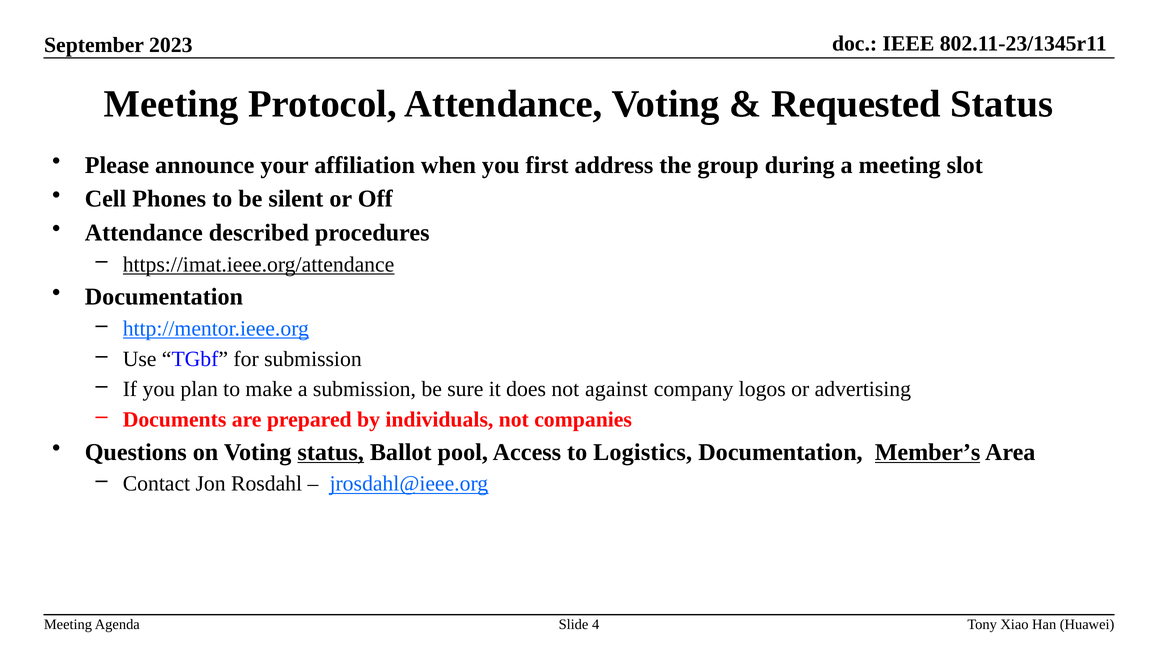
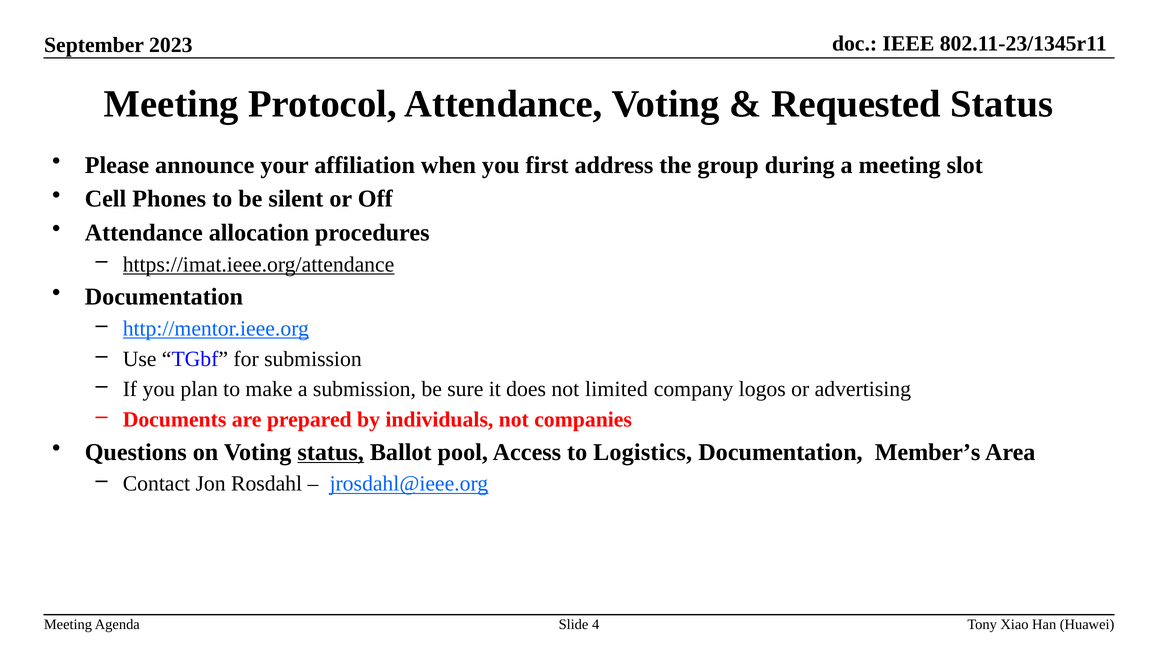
described: described -> allocation (259, 233)
against: against -> limited (616, 390)
Member’s underline: present -> none (928, 452)
